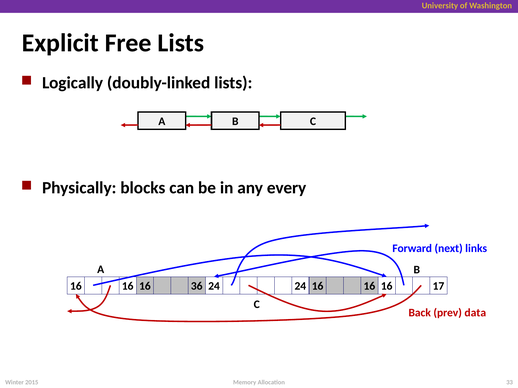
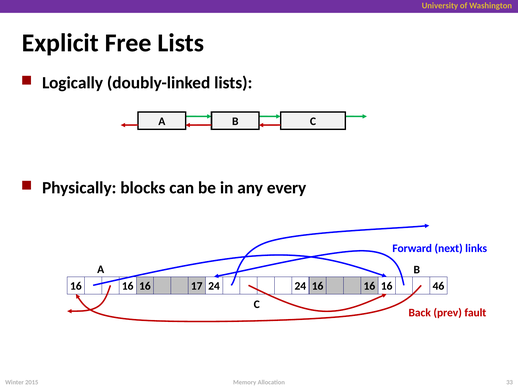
36: 36 -> 17 (197, 287)
17: 17 -> 46 (438, 287)
data: data -> fault (475, 313)
